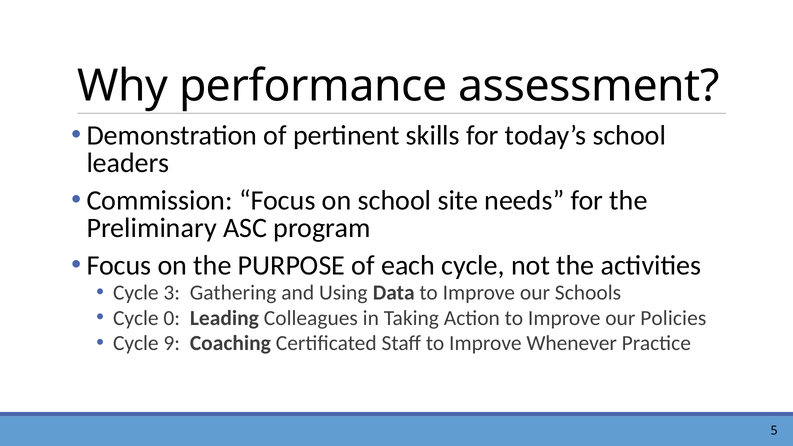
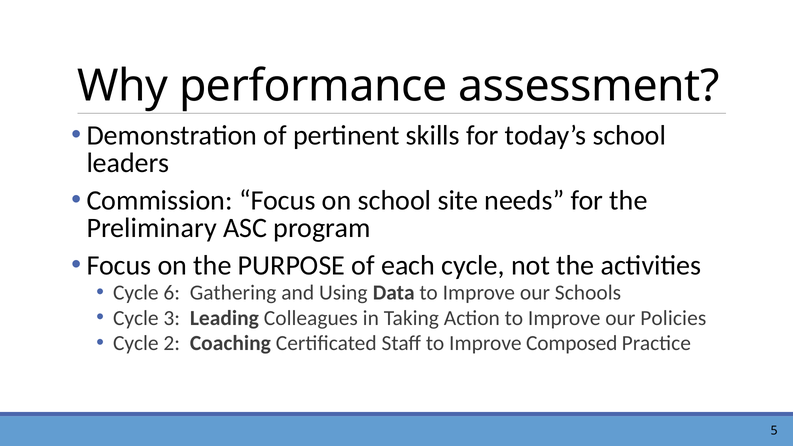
3: 3 -> 6 (172, 293)
0: 0 -> 3 (172, 318)
9: 9 -> 2 (172, 343)
Whenever: Whenever -> Composed (572, 343)
